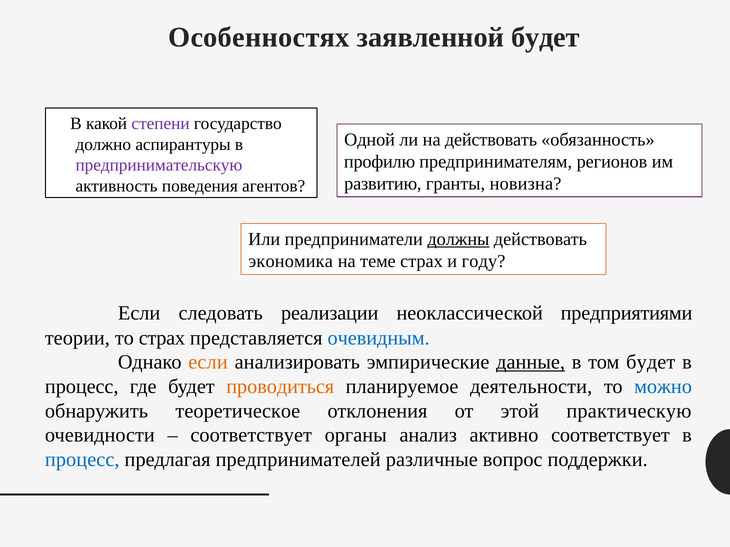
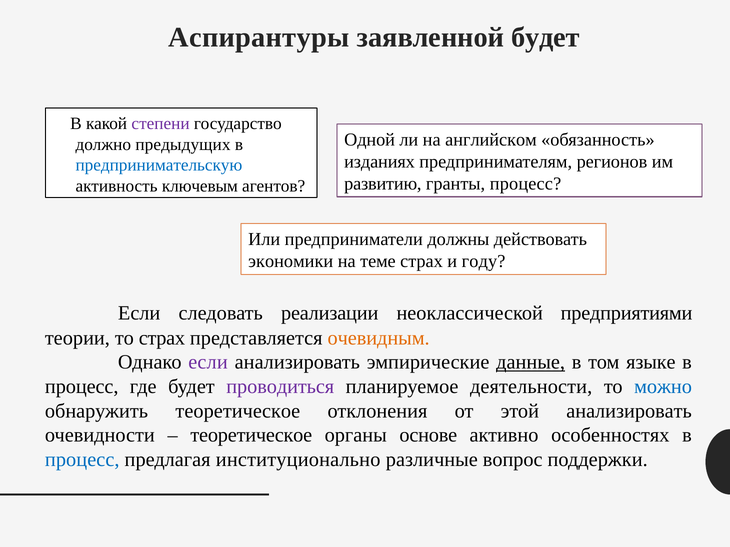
Особенностях: Особенностях -> Аспирантуры (259, 37)
на действовать: действовать -> английском (491, 140)
аспирантуры: аспирантуры -> предыдущих (183, 145)
профилю: профилю -> изданиях (380, 162)
предпринимательскую colour: purple -> blue (159, 165)
гранты новизна: новизна -> процесс (526, 184)
поведения: поведения -> ключевым (200, 186)
должны underline: present -> none (458, 239)
экономика: экономика -> экономики (291, 261)
очевидным colour: blue -> orange (379, 338)
если colour: orange -> purple (208, 363)
том будет: будет -> языке (651, 363)
проводиться colour: orange -> purple (280, 387)
этой практическую: практическую -> анализировать (629, 411)
соответствует: соответствует -> теоретическое (251, 436)
анализ: анализ -> основе (428, 436)
активно соответствует: соответствует -> особенностях (610, 436)
предпринимателей: предпринимателей -> институционально (298, 460)
